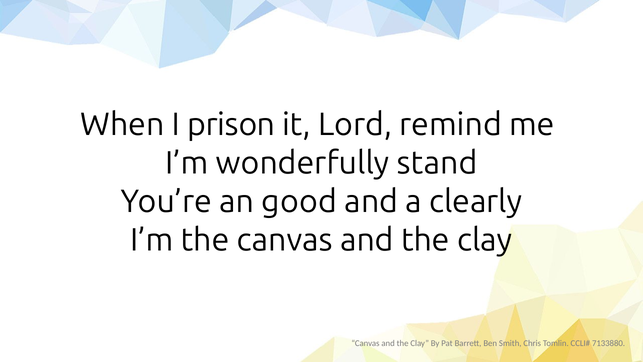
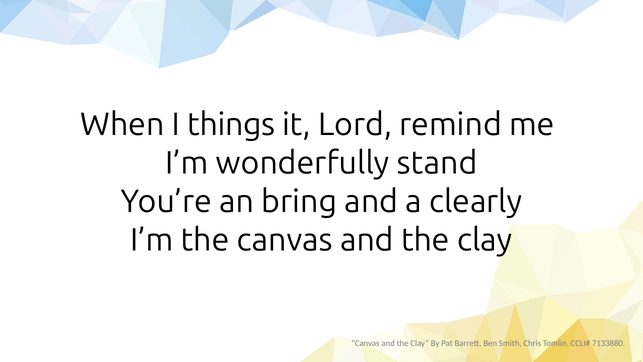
prison: prison -> things (231, 124)
good: good -> bring (299, 202)
